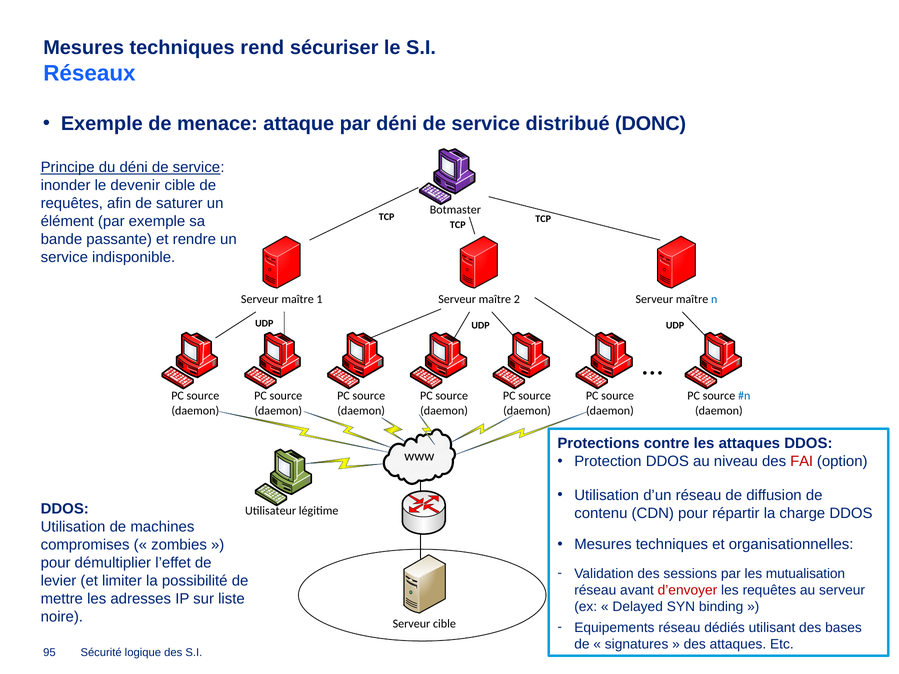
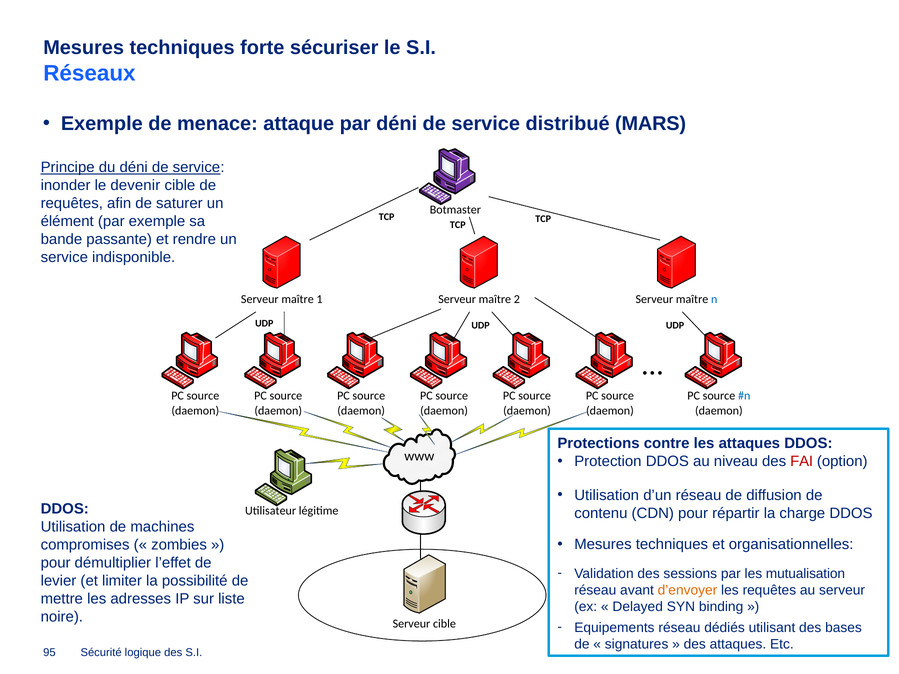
rend: rend -> forte (262, 48)
DONC: DONC -> MARS (651, 124)
d’envoyer colour: red -> orange (687, 590)
